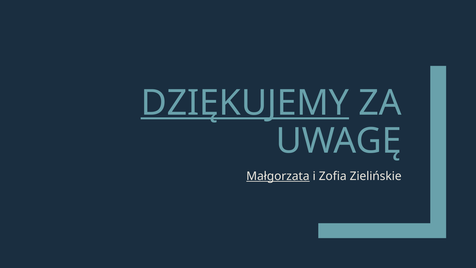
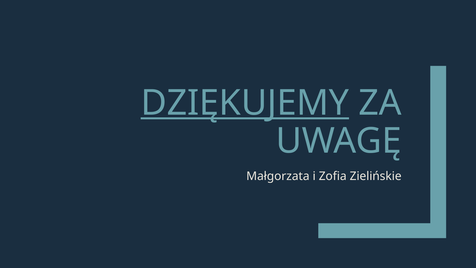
Małgorzata underline: present -> none (278, 176)
